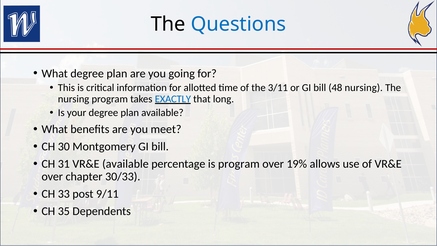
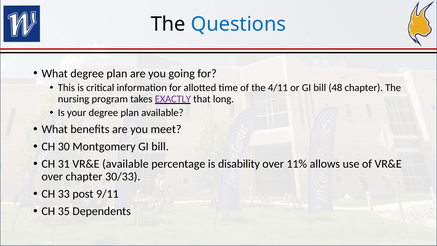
3/11: 3/11 -> 4/11 (278, 88)
48 nursing: nursing -> chapter (364, 88)
EXACTLY colour: blue -> purple (173, 99)
is program: program -> disability (239, 164)
19%: 19% -> 11% (297, 164)
